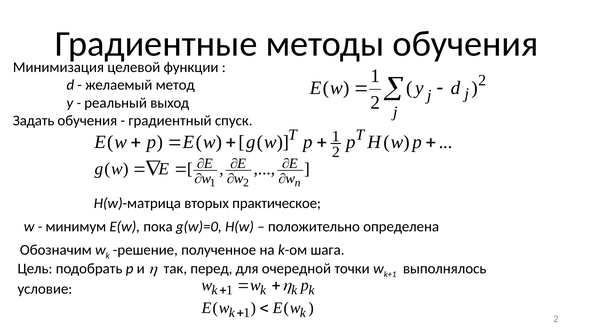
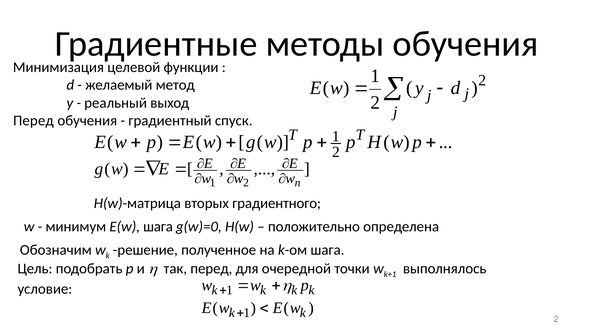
Задать: Задать -> Перед (33, 121)
практическое: практическое -> градиентного (277, 203)
E(w пока: пока -> шага (158, 227)
